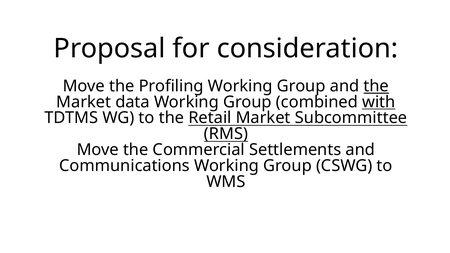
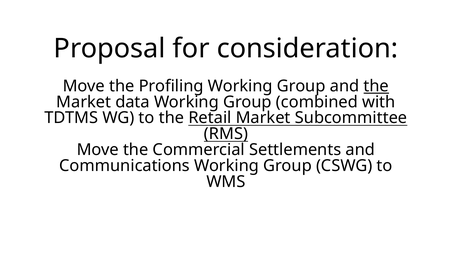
with underline: present -> none (379, 102)
